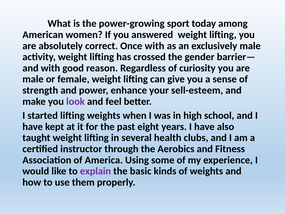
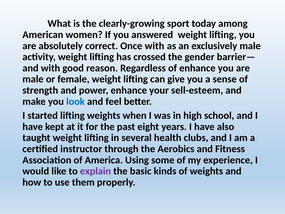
power-growing: power-growing -> clearly-growing (132, 24)
of curiosity: curiosity -> enhance (197, 68)
look colour: purple -> blue (75, 101)
